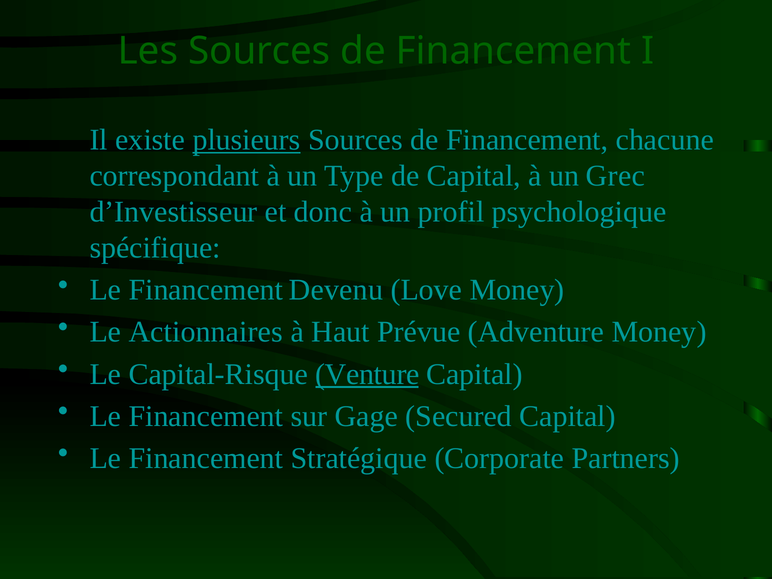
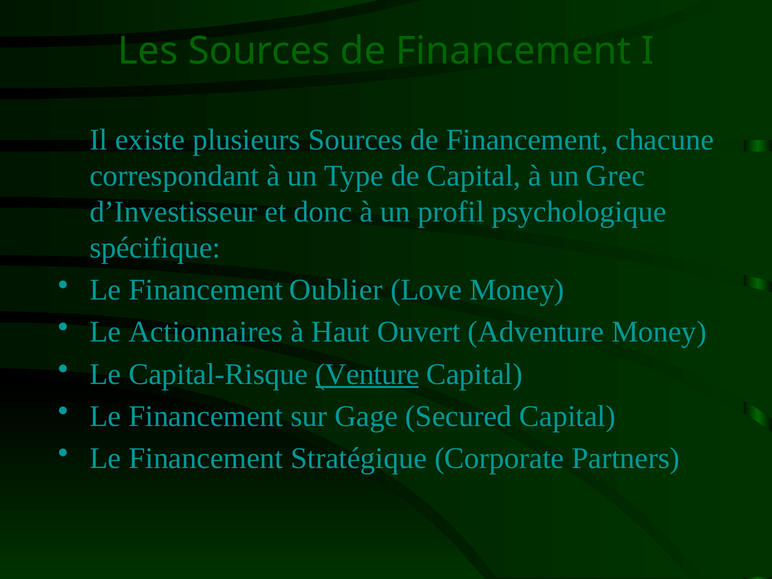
plusieurs underline: present -> none (247, 140)
Devenu: Devenu -> Oublier (336, 290)
Prévue: Prévue -> Ouvert (419, 332)
